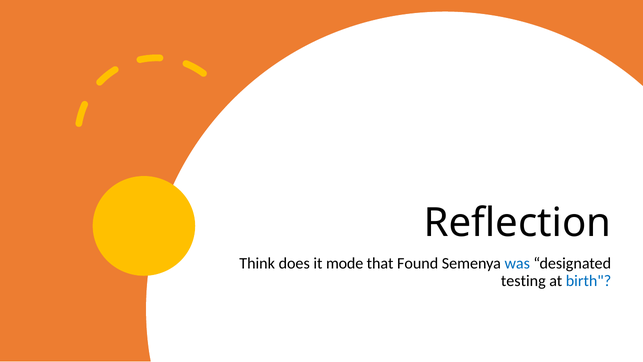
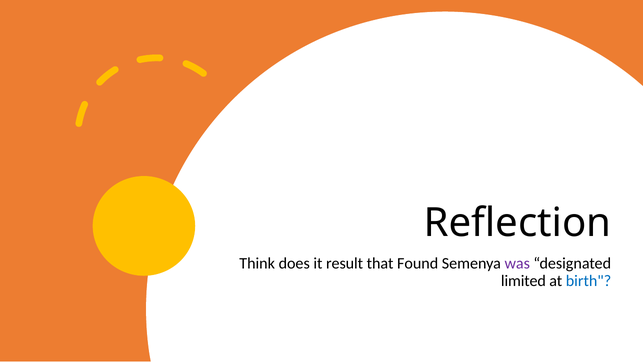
mode: mode -> result (345, 263)
was colour: blue -> purple (517, 263)
testing: testing -> limited (523, 281)
